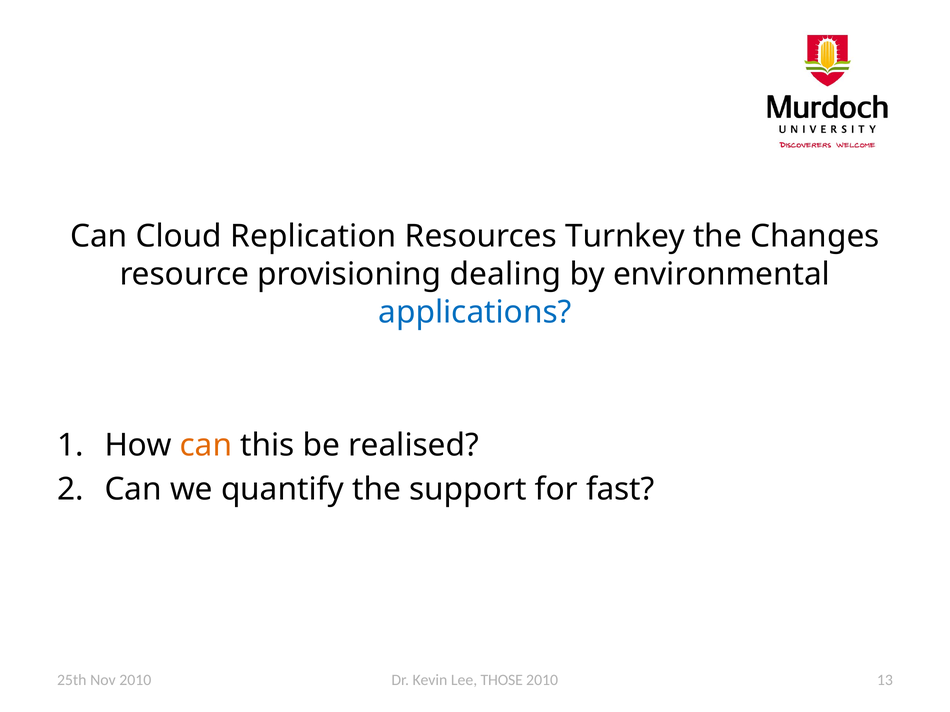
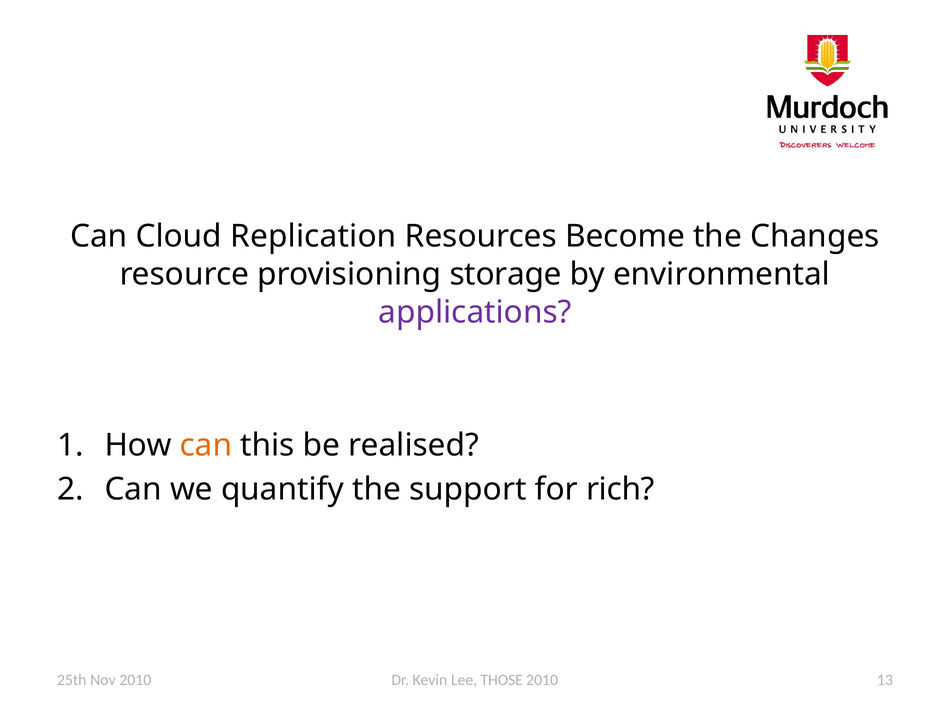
Turnkey: Turnkey -> Become (625, 237)
dealing: dealing -> storage (506, 275)
applications colour: blue -> purple (475, 313)
fast: fast -> rich (620, 490)
